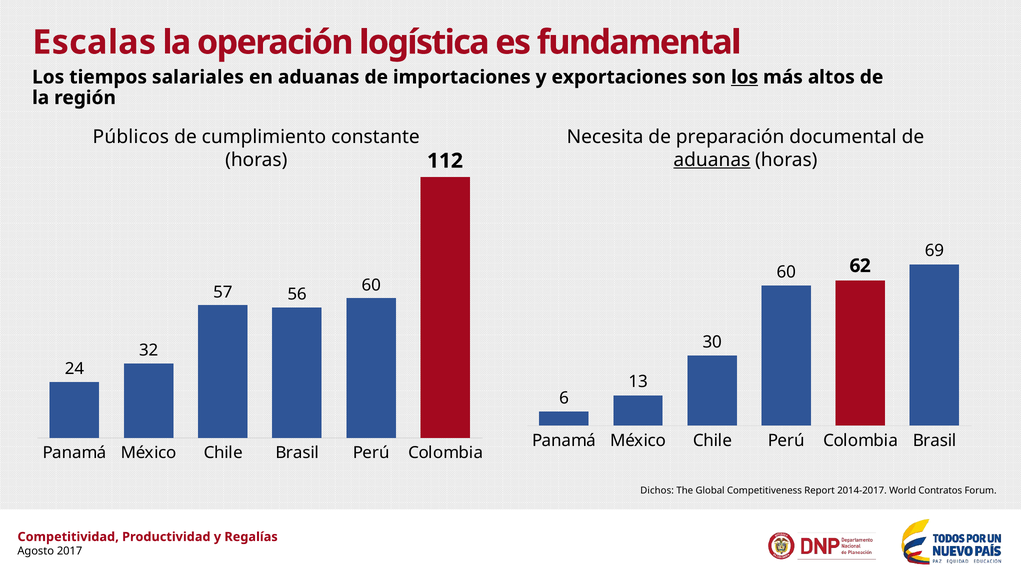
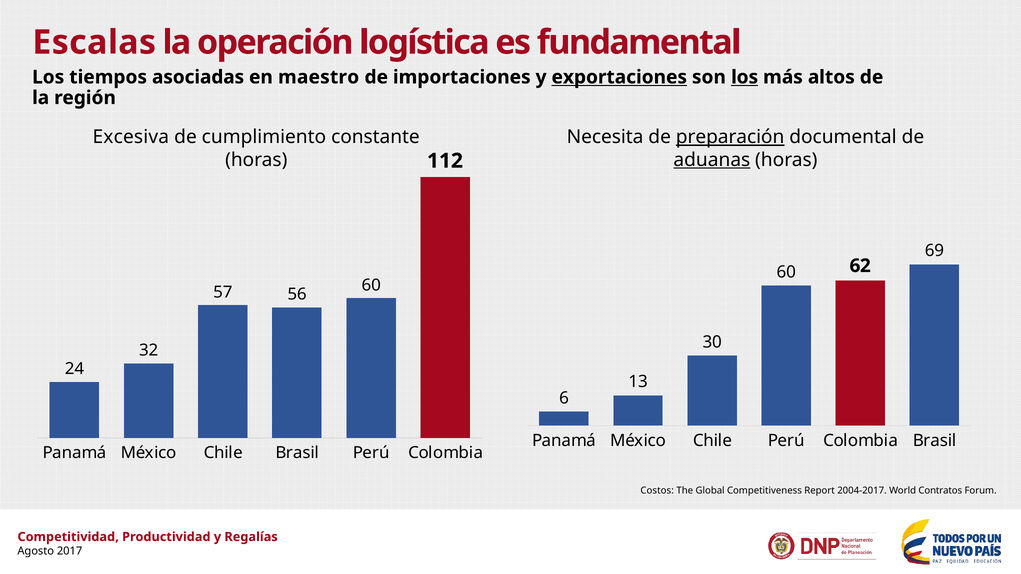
salariales: salariales -> asociadas (198, 77)
en aduanas: aduanas -> maestro (319, 77)
exportaciones underline: none -> present (619, 77)
Públicos: Públicos -> Excesiva (131, 137)
preparación underline: none -> present (730, 137)
Dichos: Dichos -> Costos (657, 491)
2014-2017: 2014-2017 -> 2004-2017 (862, 491)
